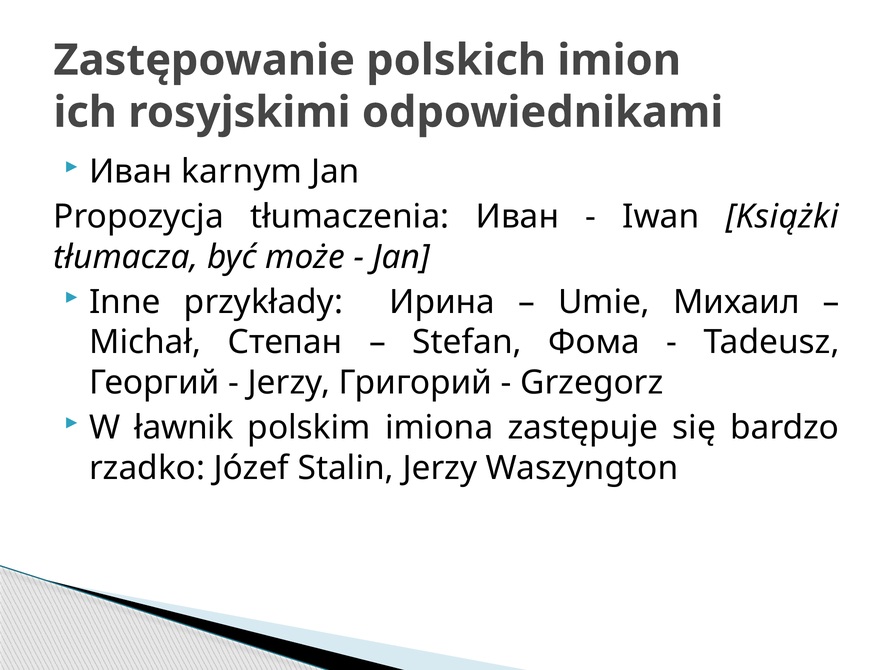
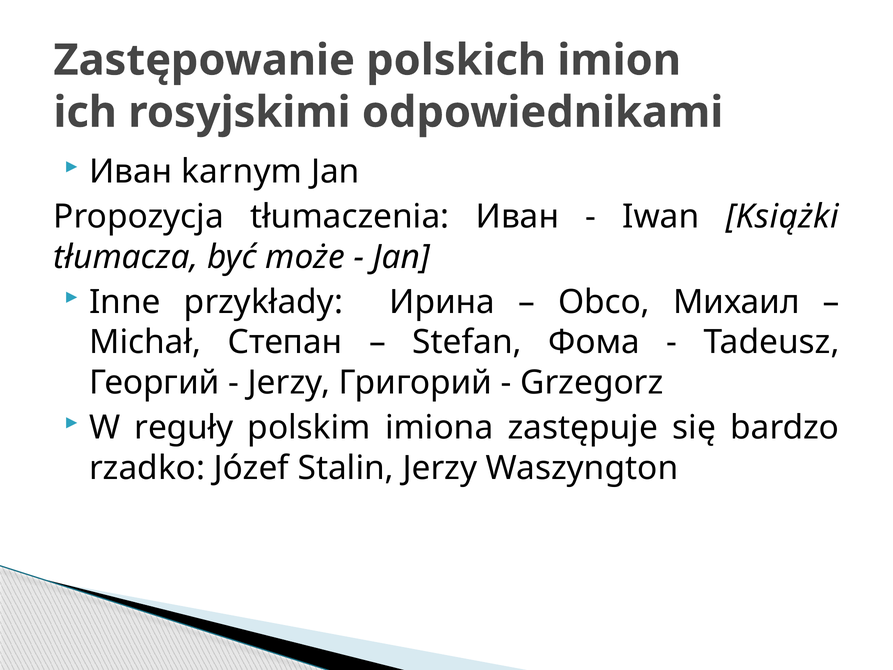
Umie: Umie -> Obco (604, 302)
ławnik: ławnik -> reguły (184, 428)
